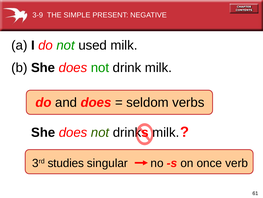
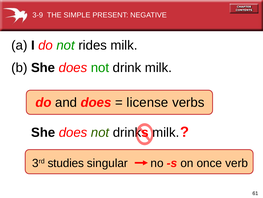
used: used -> rides (93, 45)
seldom: seldom -> license (147, 102)
